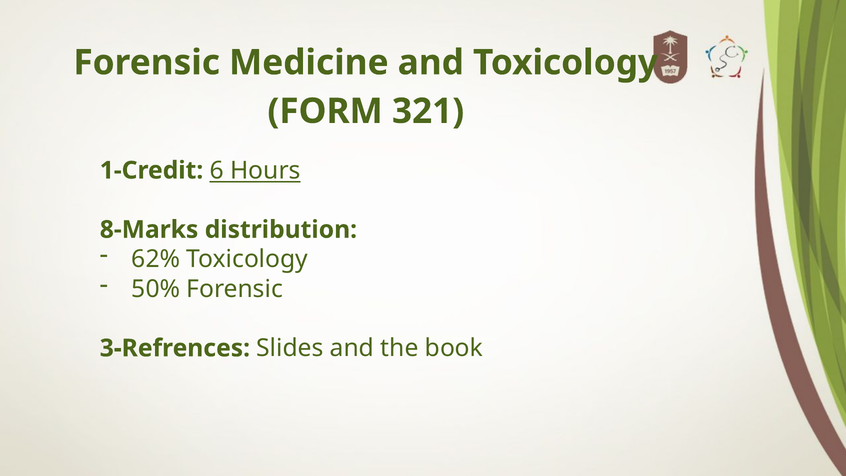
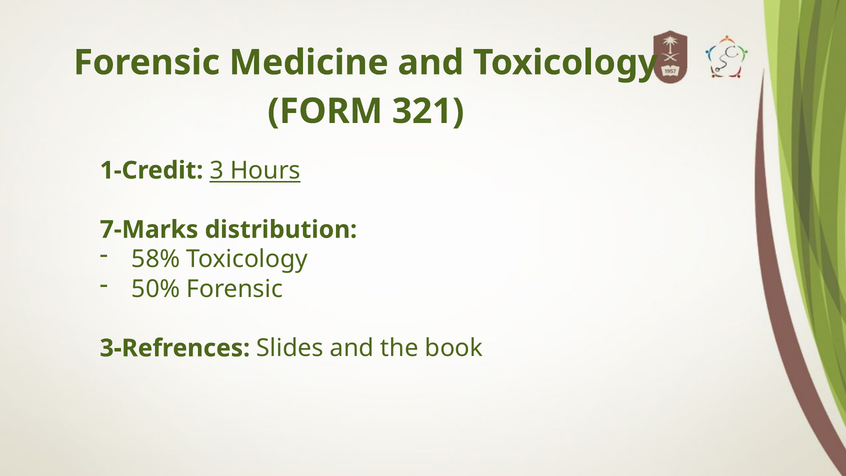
6: 6 -> 3 (217, 170)
8-Marks: 8-Marks -> 7-Marks (149, 230)
62%: 62% -> 58% (156, 259)
